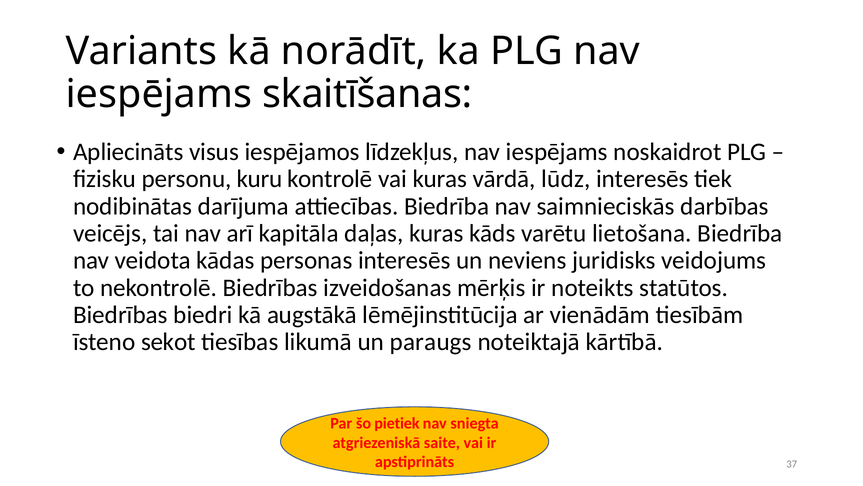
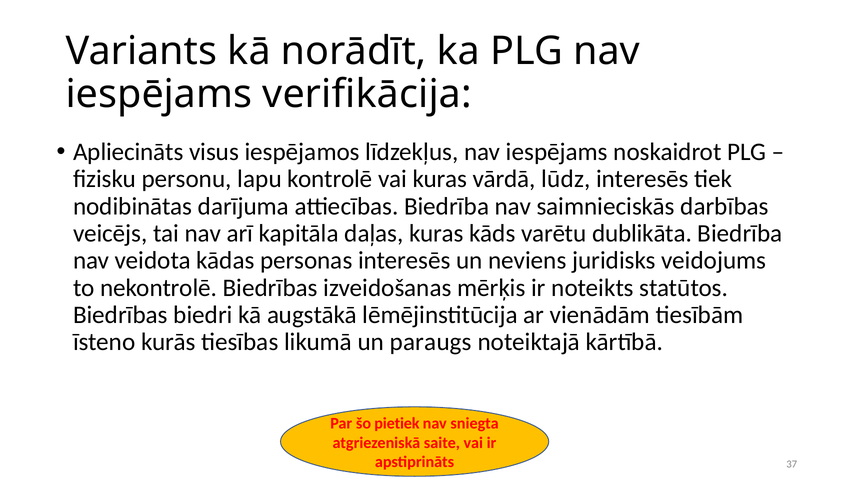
skaitīšanas: skaitīšanas -> verifikācija (367, 94)
kuru: kuru -> lapu (259, 179)
lietošana: lietošana -> dublikāta (642, 233)
sekot: sekot -> kurās (168, 342)
